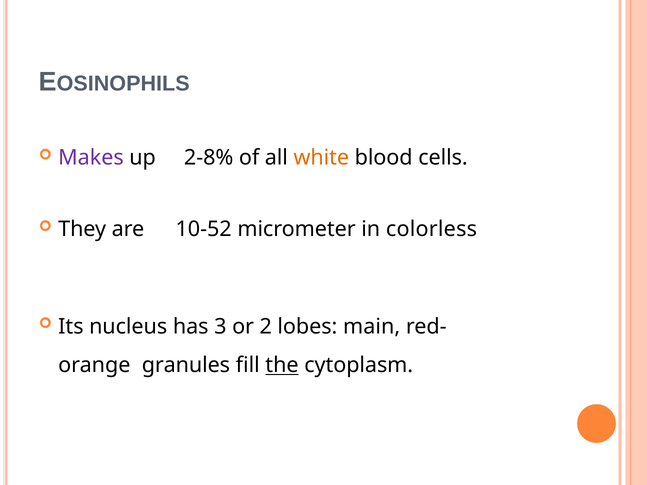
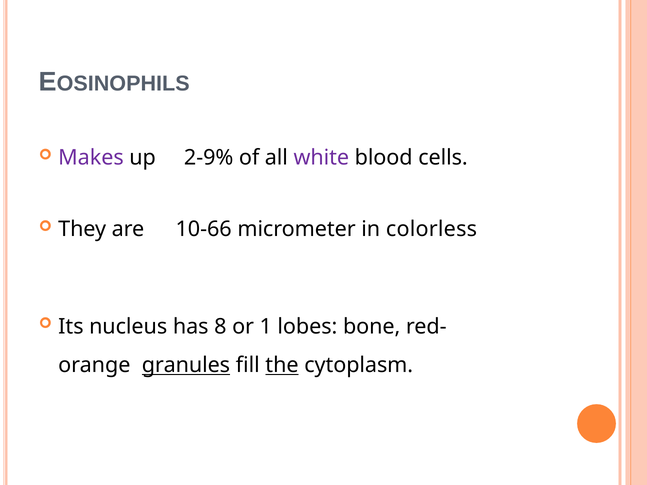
2-8%: 2-8% -> 2-9% (209, 158)
white colour: orange -> purple (321, 158)
10-52: 10-52 -> 10-66 (204, 229)
3: 3 -> 8 (220, 327)
2: 2 -> 1 (266, 327)
main: main -> bone (372, 327)
granules underline: none -> present (186, 365)
